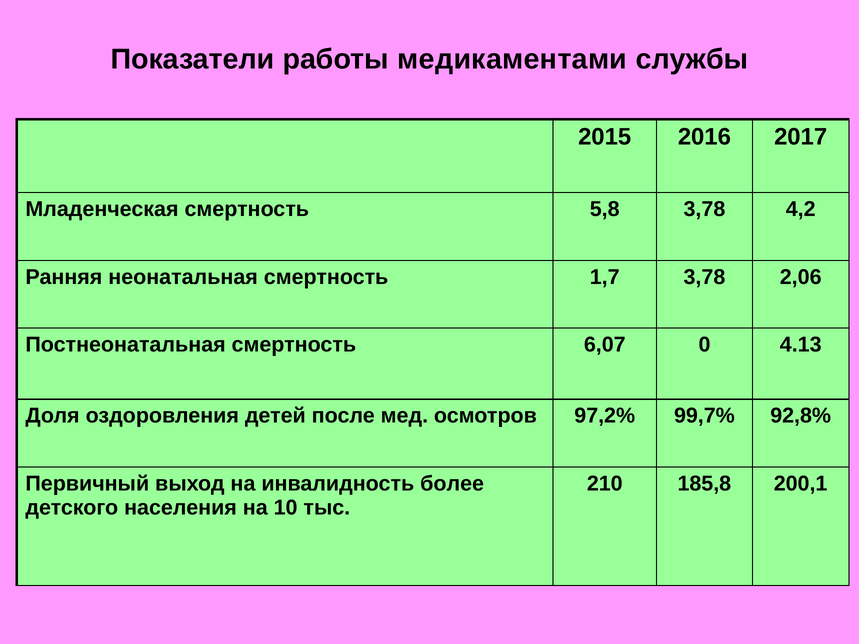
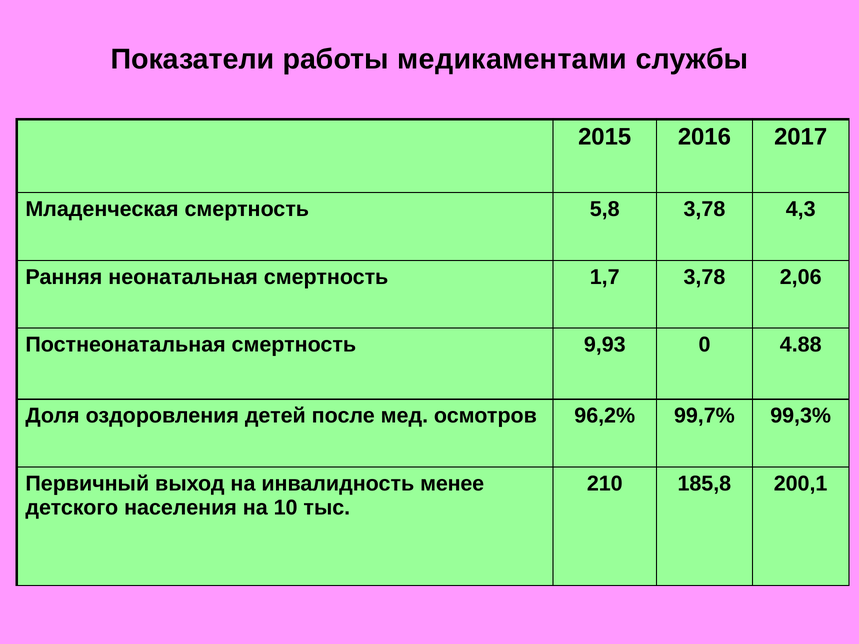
4,2: 4,2 -> 4,3 (801, 209)
6,07: 6,07 -> 9,93 (605, 345)
4.13: 4.13 -> 4.88 (801, 345)
97,2%: 97,2% -> 96,2% (605, 416)
92,8%: 92,8% -> 99,3% (801, 416)
более: более -> менее (452, 484)
